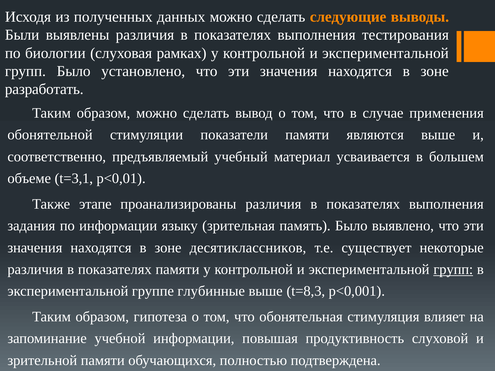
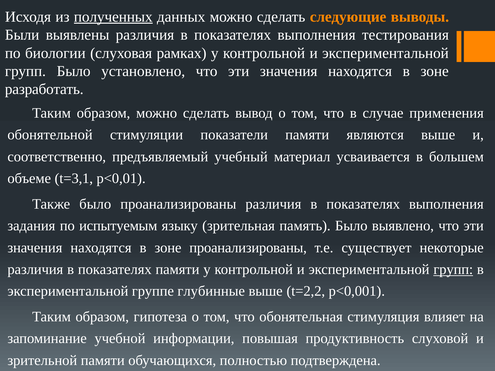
полученных underline: none -> present (113, 17)
Также этапе: этапе -> было (95, 204)
по информации: информации -> испытуемым (118, 226)
зоне десятиклассников: десятиклассников -> проанализированы (248, 248)
t=8,3: t=8,3 -> t=2,2 (306, 291)
